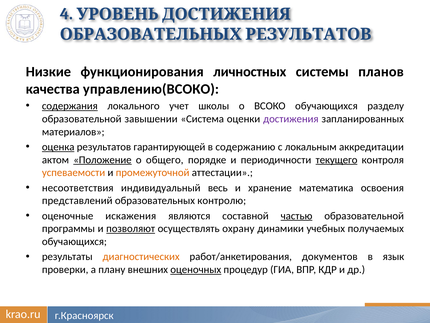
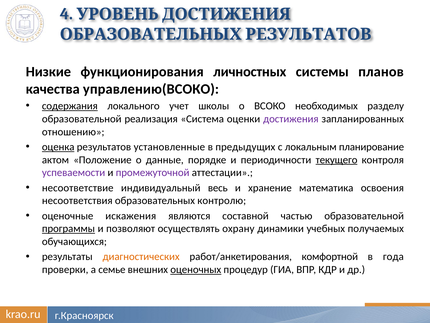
ВСОКО обучающихся: обучающихся -> необходимых (326, 106)
завышении: завышении -> реализация (151, 119)
материалов: материалов -> отношению (73, 132)
гарантирующей: гарантирующей -> установленные (169, 147)
содержанию: содержанию -> предыдущих (245, 147)
аккредитации: аккредитации -> планирование (372, 147)
Положение underline: present -> none (102, 160)
общего: общего -> данные (165, 160)
успеваемости colour: orange -> purple (74, 172)
промежуточной colour: orange -> purple (153, 172)
несоответствия: несоответствия -> несоответствие (78, 188)
представлений: представлений -> несоответствия (77, 200)
частью underline: present -> none (297, 215)
программы underline: none -> present (68, 228)
позволяют underline: present -> none (131, 228)
документов: документов -> комфортной (330, 256)
язык: язык -> года (393, 256)
плану: плану -> семье (112, 269)
